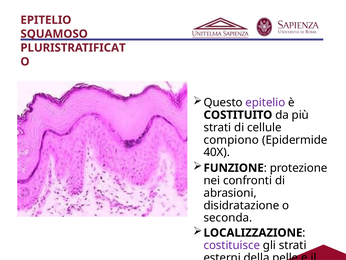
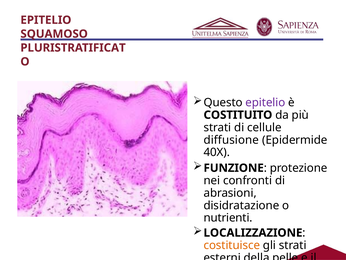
compiono: compiono -> diffusione (231, 140)
seconda: seconda -> nutrienti (228, 218)
costituisce colour: purple -> orange (232, 245)
